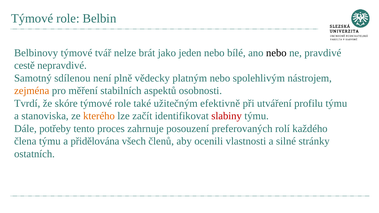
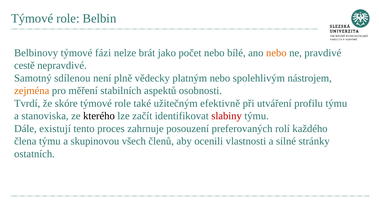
tvář: tvář -> fázi (103, 53)
jeden: jeden -> počet (190, 53)
nebo colour: black -> orange (276, 53)
kterého colour: orange -> black (99, 116)
potřeby: potřeby -> existují (55, 129)
přidělována: přidělována -> skupinovou (95, 141)
